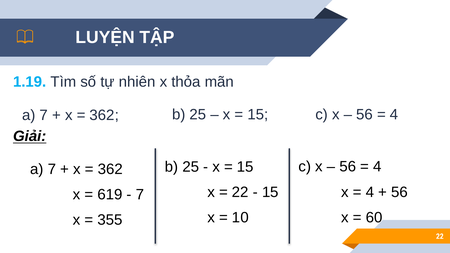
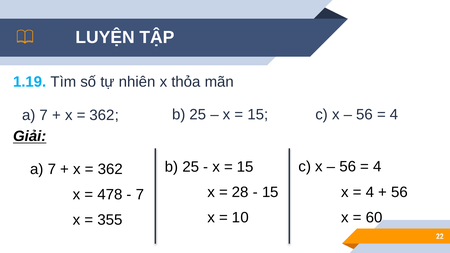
22: 22 -> 28 (240, 192)
619: 619 -> 478 (110, 195)
